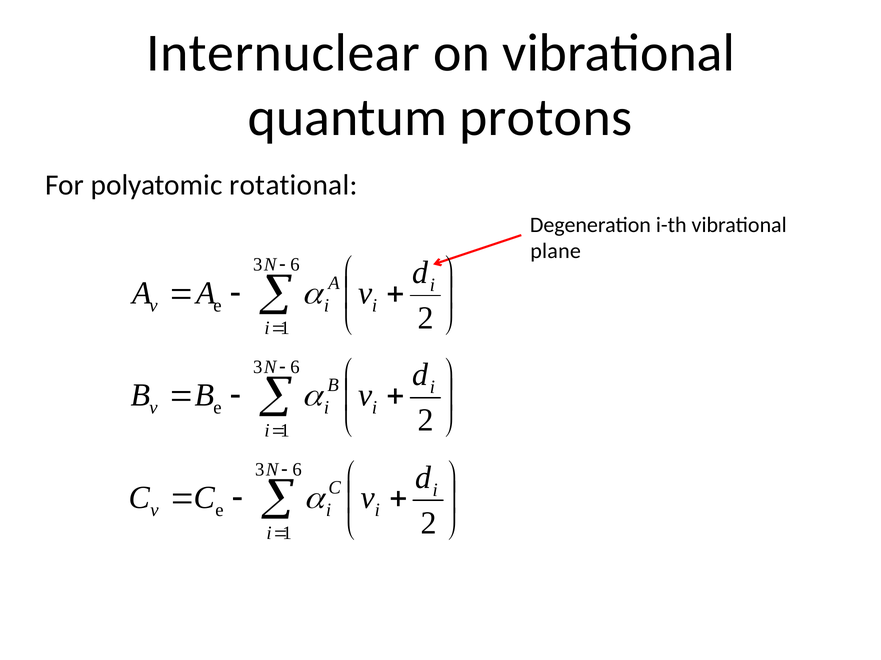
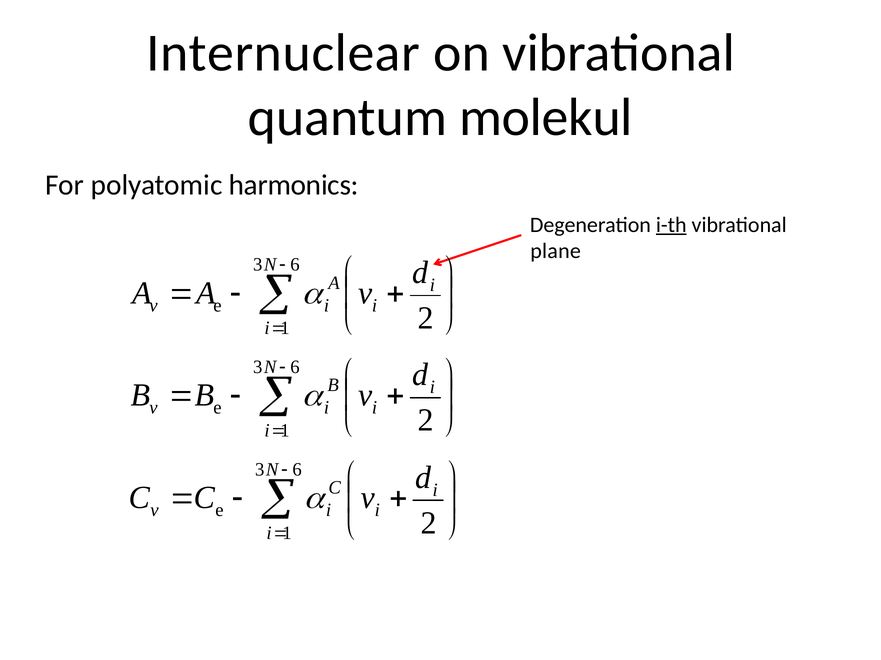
protons: protons -> molekul (546, 118)
rotational: rotational -> harmonics (294, 186)
i-th underline: none -> present (671, 225)
